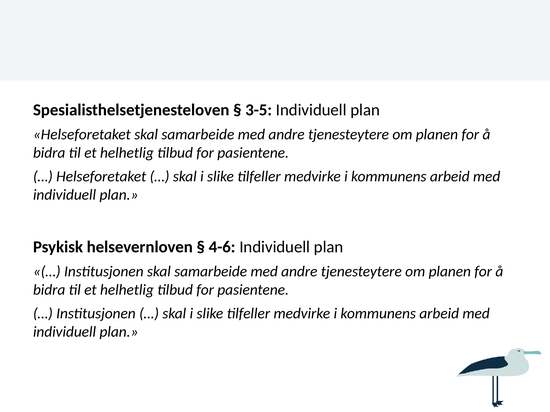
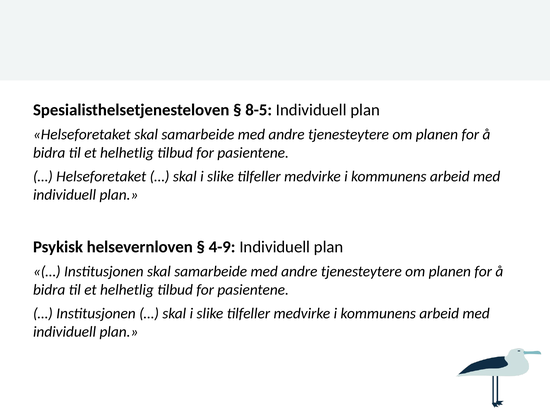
3-5: 3-5 -> 8-5 (259, 110)
4-6: 4-6 -> 4-9 (222, 247)
